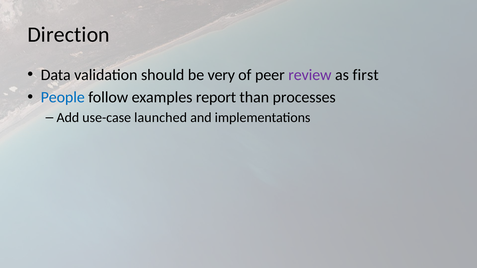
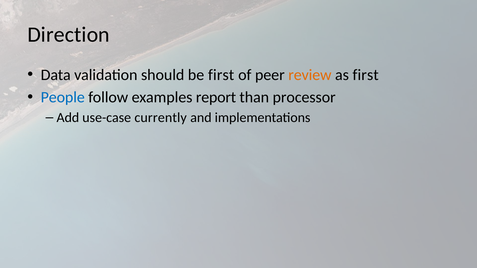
be very: very -> first (221, 75)
review colour: purple -> orange (310, 75)
processes: processes -> processor (304, 97)
launched: launched -> currently (161, 118)
